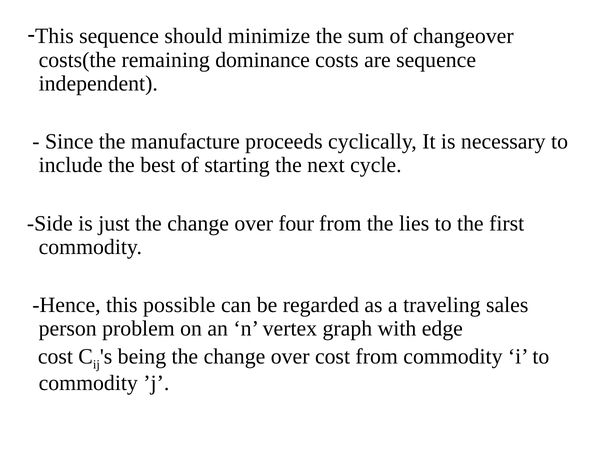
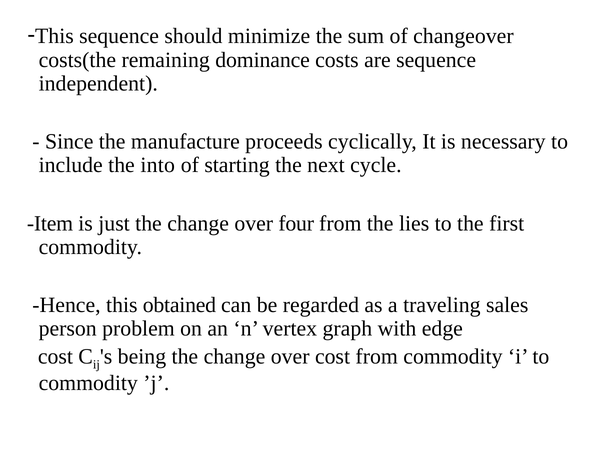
best: best -> into (158, 165)
Side: Side -> Item (50, 223)
possible: possible -> obtained (179, 305)
